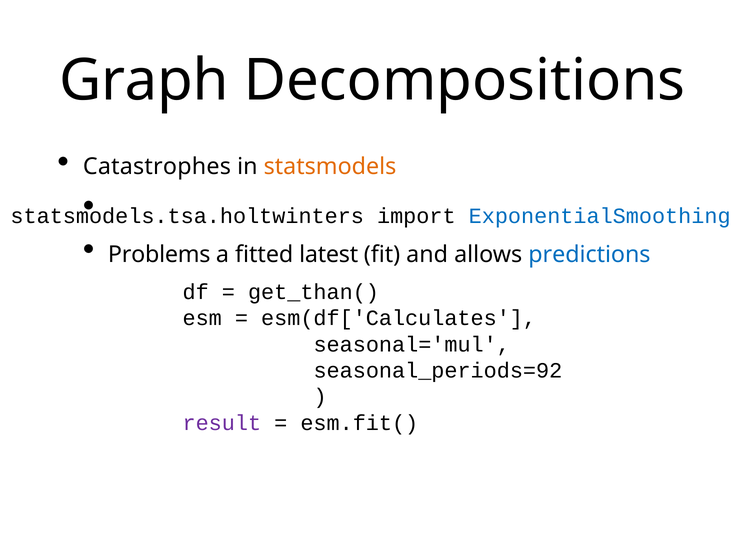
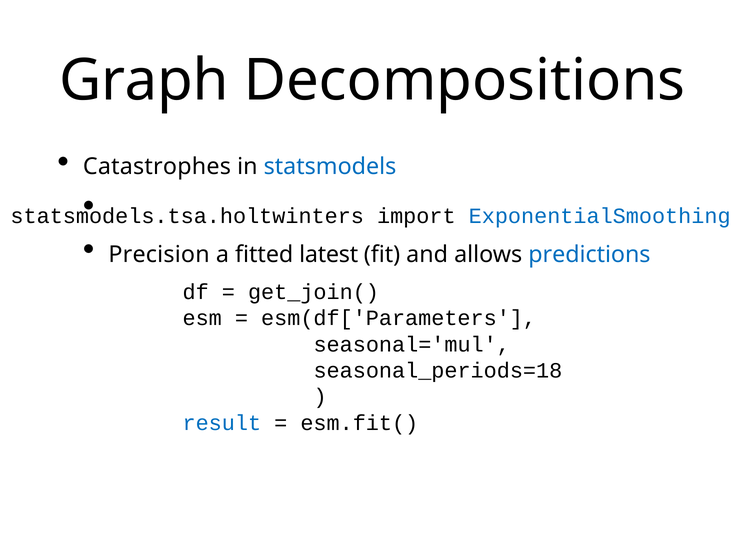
statsmodels colour: orange -> blue (330, 167)
Problems: Problems -> Precision (159, 255)
get_than(: get_than( -> get_join( (313, 293)
esm(df['Calculates: esm(df['Calculates -> esm(df['Parameters (399, 319)
seasonal_periods=92: seasonal_periods=92 -> seasonal_periods=18 (438, 371)
result colour: purple -> blue (222, 423)
